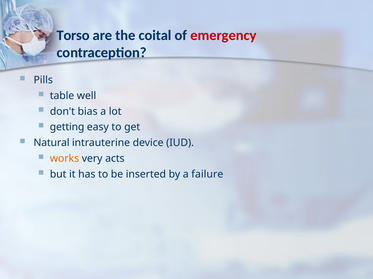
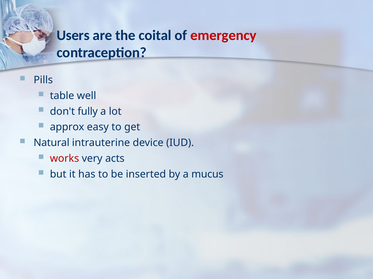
Torso: Torso -> Users (73, 35)
bias: bias -> fully (88, 112)
getting: getting -> approx (67, 127)
works colour: orange -> red (65, 159)
failure: failure -> mucus (207, 175)
